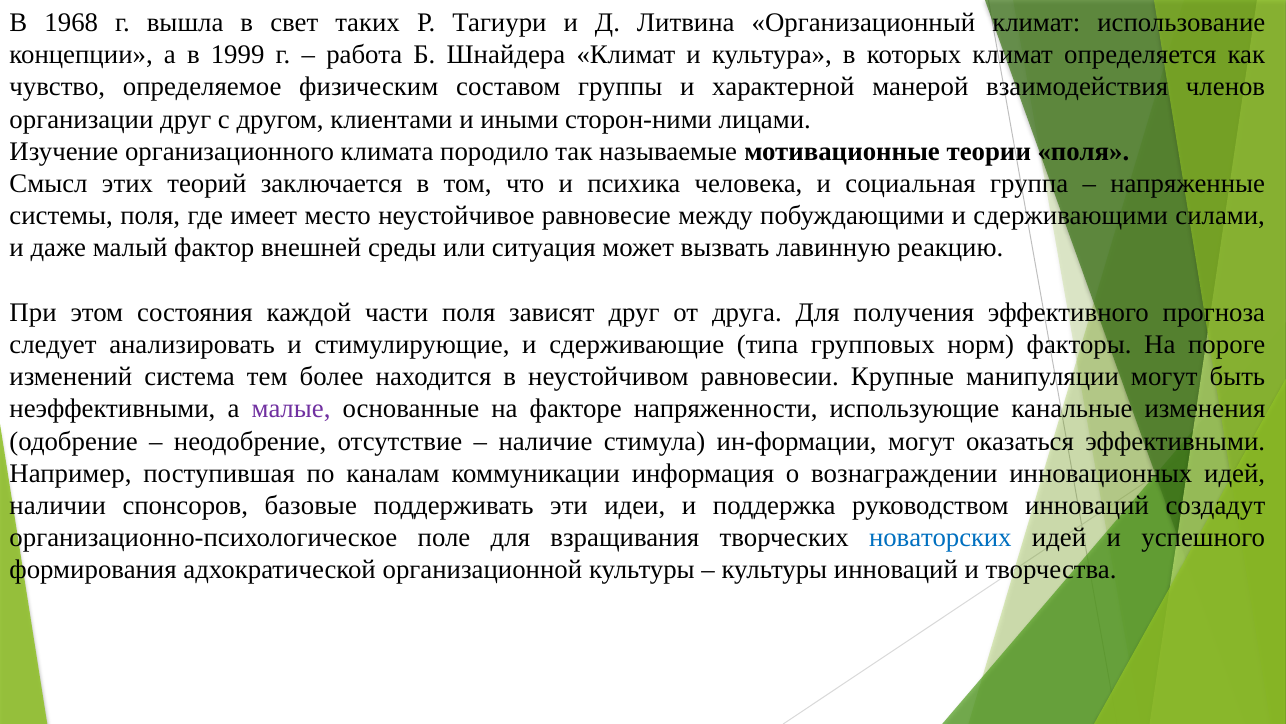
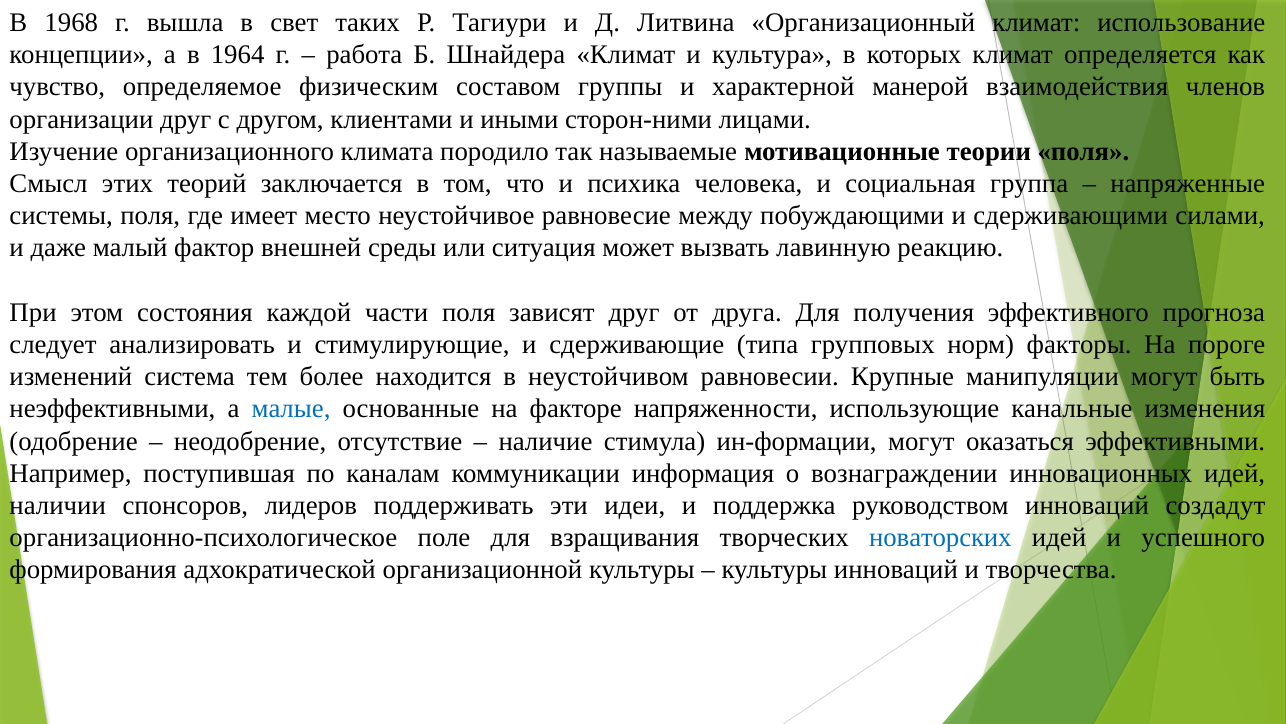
1999: 1999 -> 1964 (238, 55)
малые colour: purple -> blue (291, 409)
базовые: базовые -> лидеров (311, 505)
